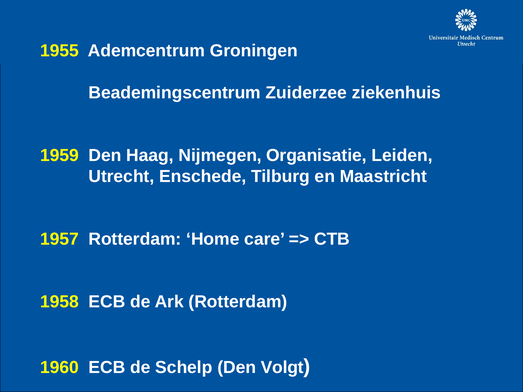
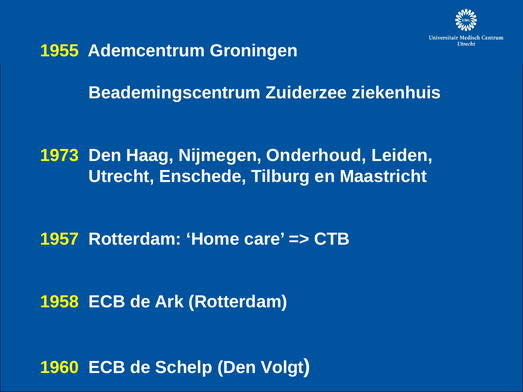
1959: 1959 -> 1973 (59, 155)
Organisatie: Organisatie -> Onderhoud (316, 155)
